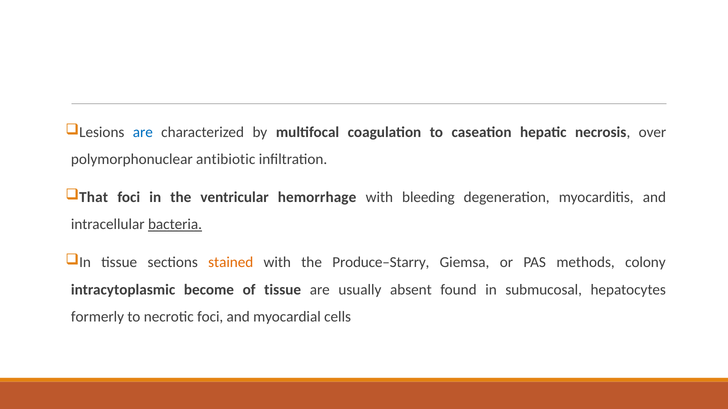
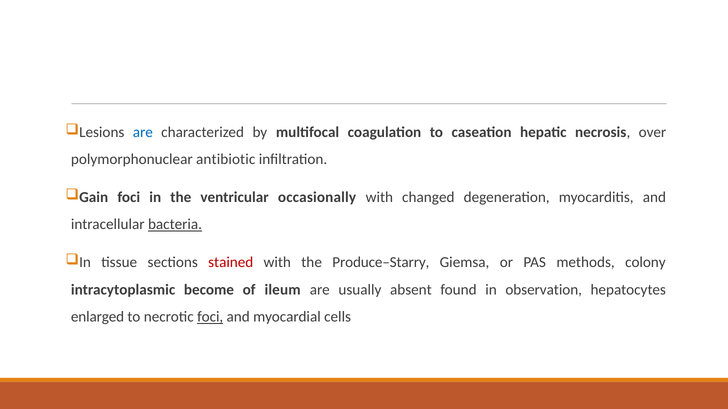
That: That -> Gain (94, 197)
hemorrhage: hemorrhage -> occasionally (317, 197)
bleeding: bleeding -> changed (428, 197)
stained colour: orange -> red (231, 263)
of tissue: tissue -> ileum (283, 290)
submucosal: submucosal -> observation (544, 290)
formerly: formerly -> enlarged (98, 317)
foci underline: none -> present (210, 317)
